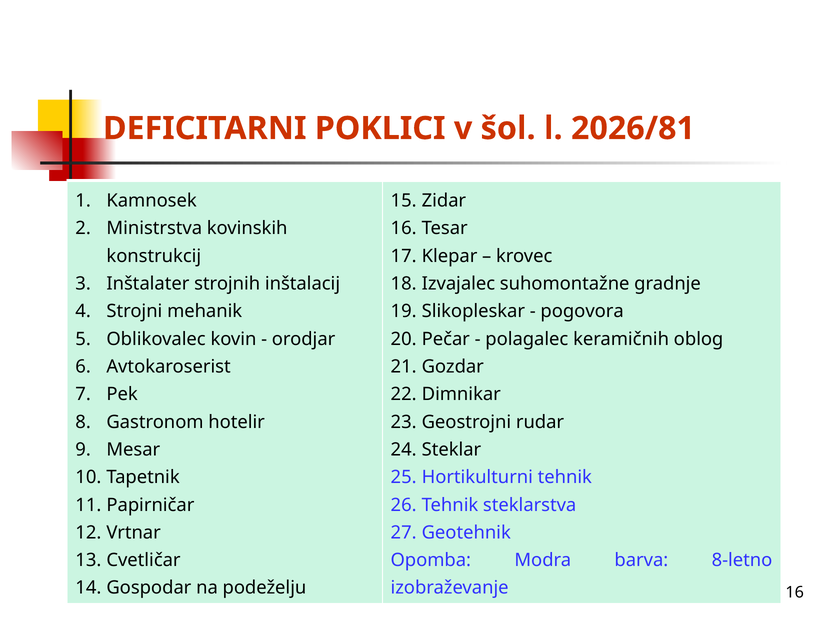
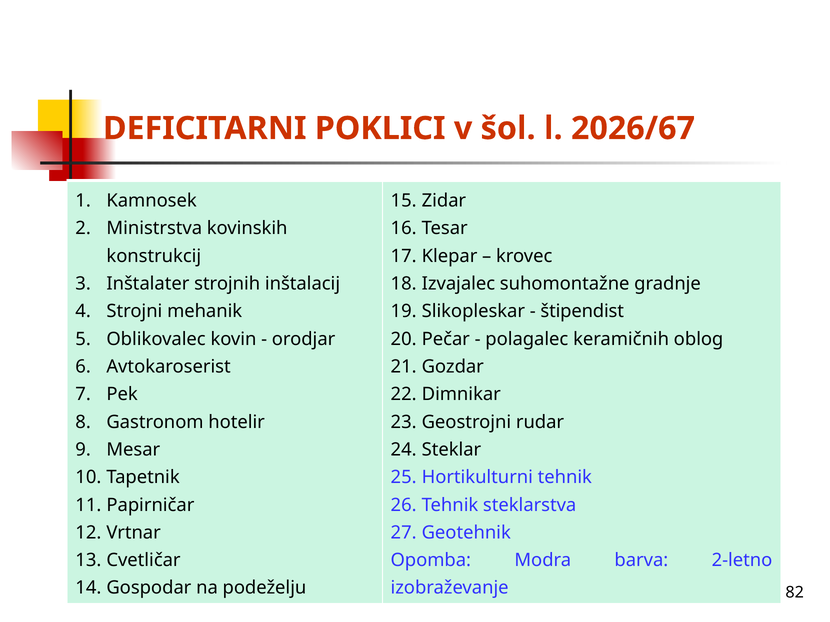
2026/81: 2026/81 -> 2026/67 (633, 129)
pogovora: pogovora -> štipendist (582, 312)
8-letno: 8-letno -> 2-letno (742, 561)
izobraževanje 16: 16 -> 82 (795, 593)
